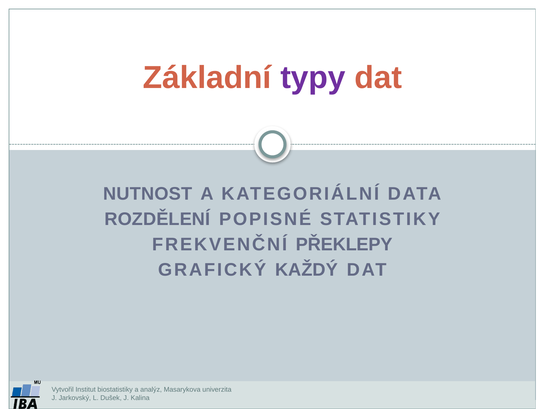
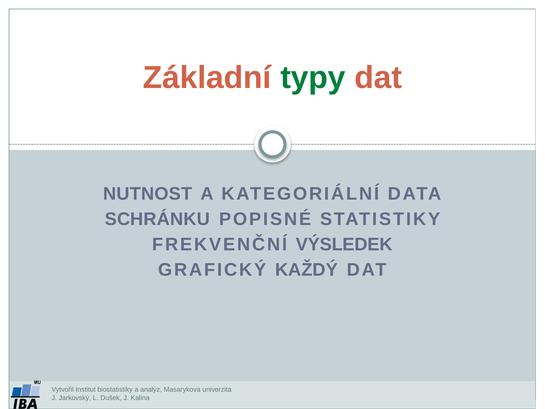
typy colour: purple -> green (313, 77)
ROZDĚLENÍ: ROZDĚLENÍ -> SCHRÁNKU (157, 219)
PŘEKLEPY: PŘEKLEPY -> VÝSLEDEK (344, 244)
